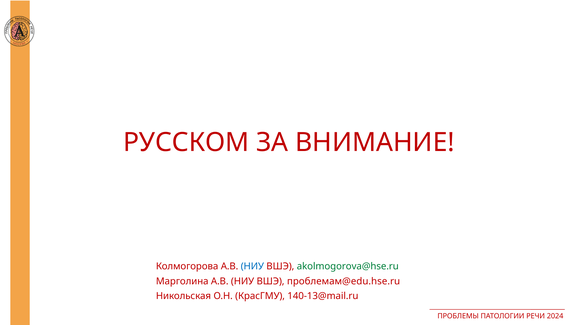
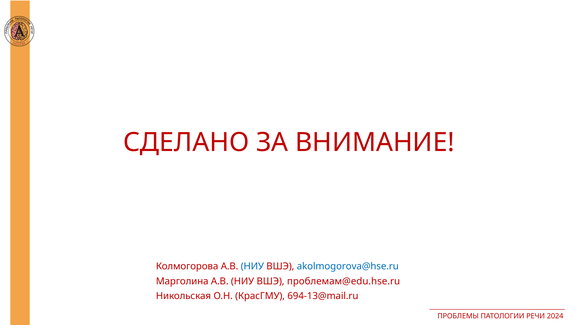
РУССКОМ: РУССКОМ -> СДЕЛАНО (186, 143)
akolmogorova@hse.ru colour: green -> blue (348, 267)
140-13@mail.ru: 140-13@mail.ru -> 694-13@mail.ru (323, 296)
